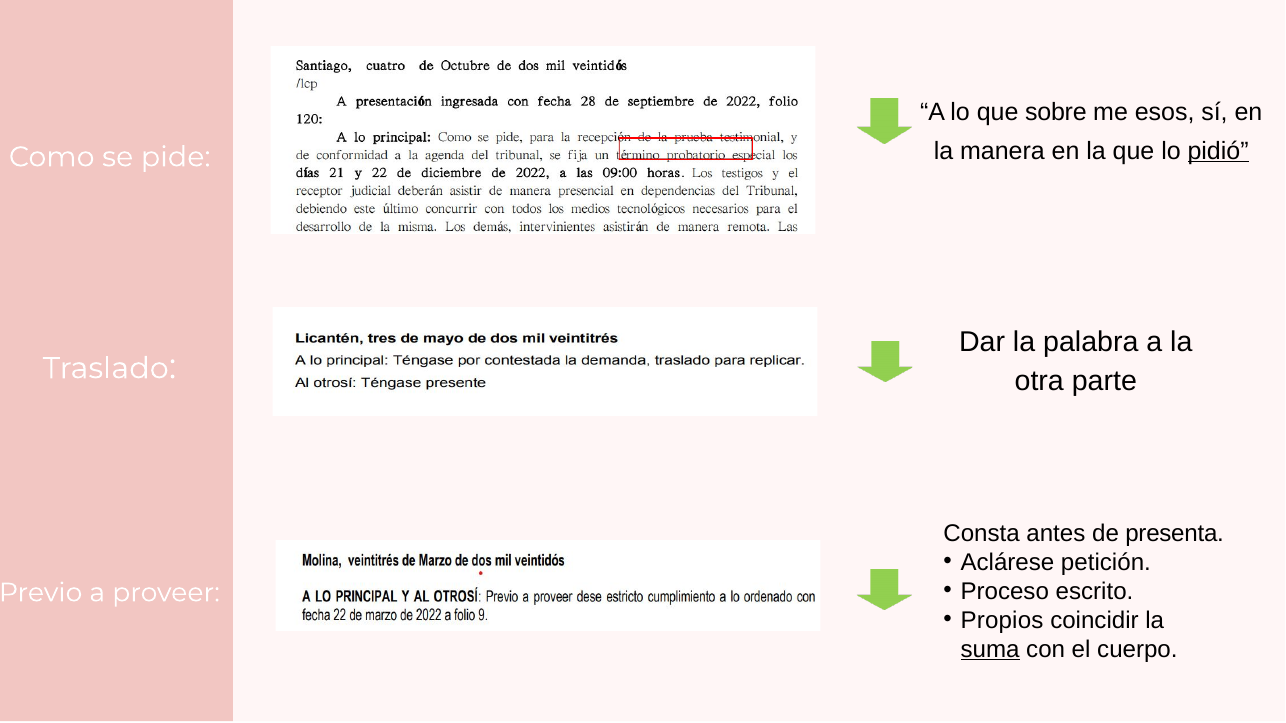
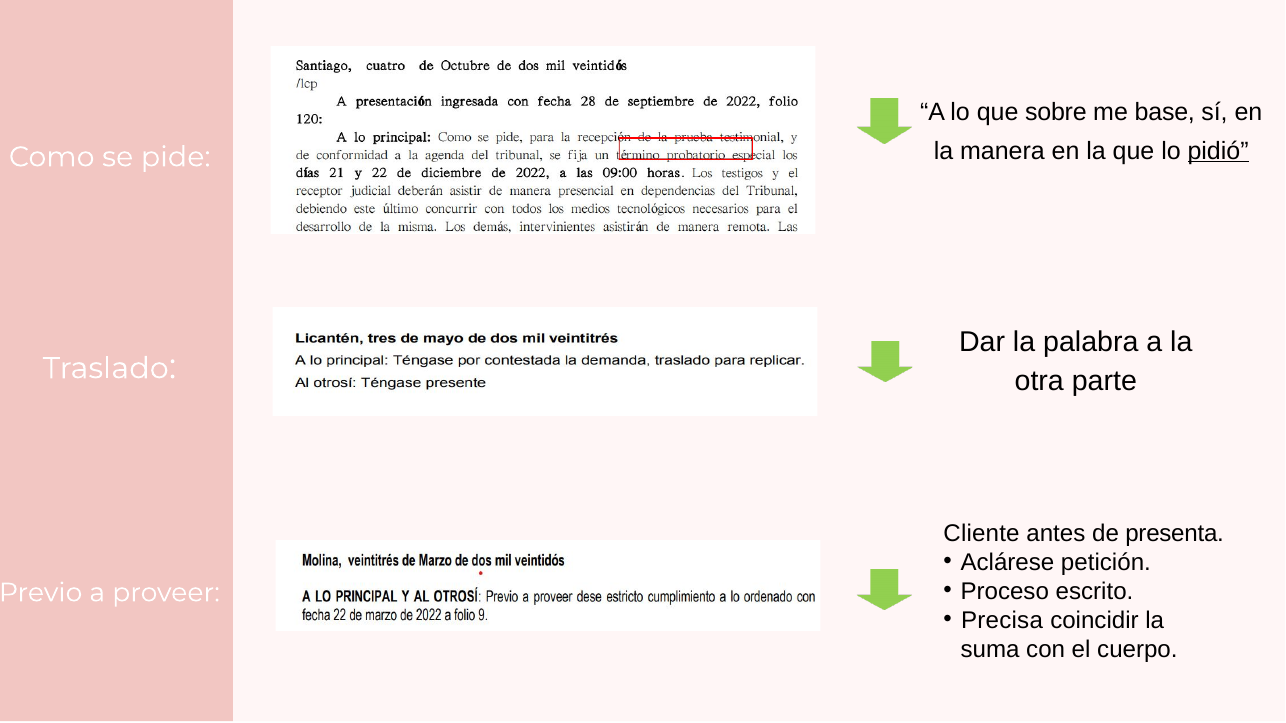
esos: esos -> base (1165, 112)
Consta: Consta -> Cliente (981, 534)
Propios: Propios -> Precisa (1002, 620)
suma underline: present -> none (990, 649)
